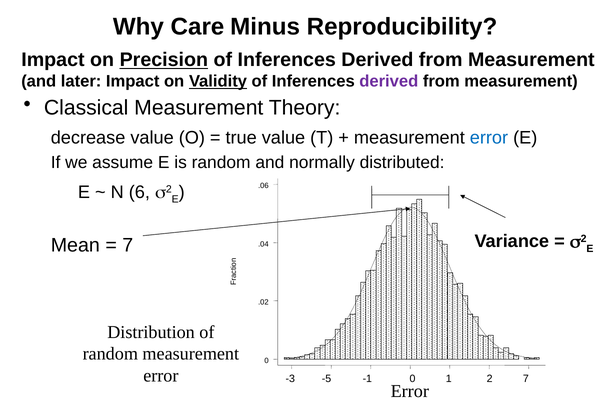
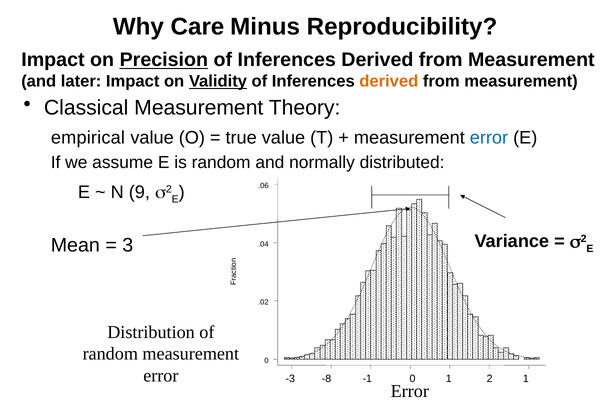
derived colour: purple -> orange (389, 81)
decrease: decrease -> empirical (88, 138)
6: 6 -> 9 (139, 192)
7: 7 -> 3 (128, 245)
-5: -5 -> -8 (327, 379)
2 7: 7 -> 1 (526, 379)
